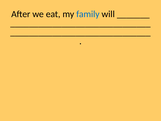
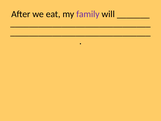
family colour: blue -> purple (88, 14)
